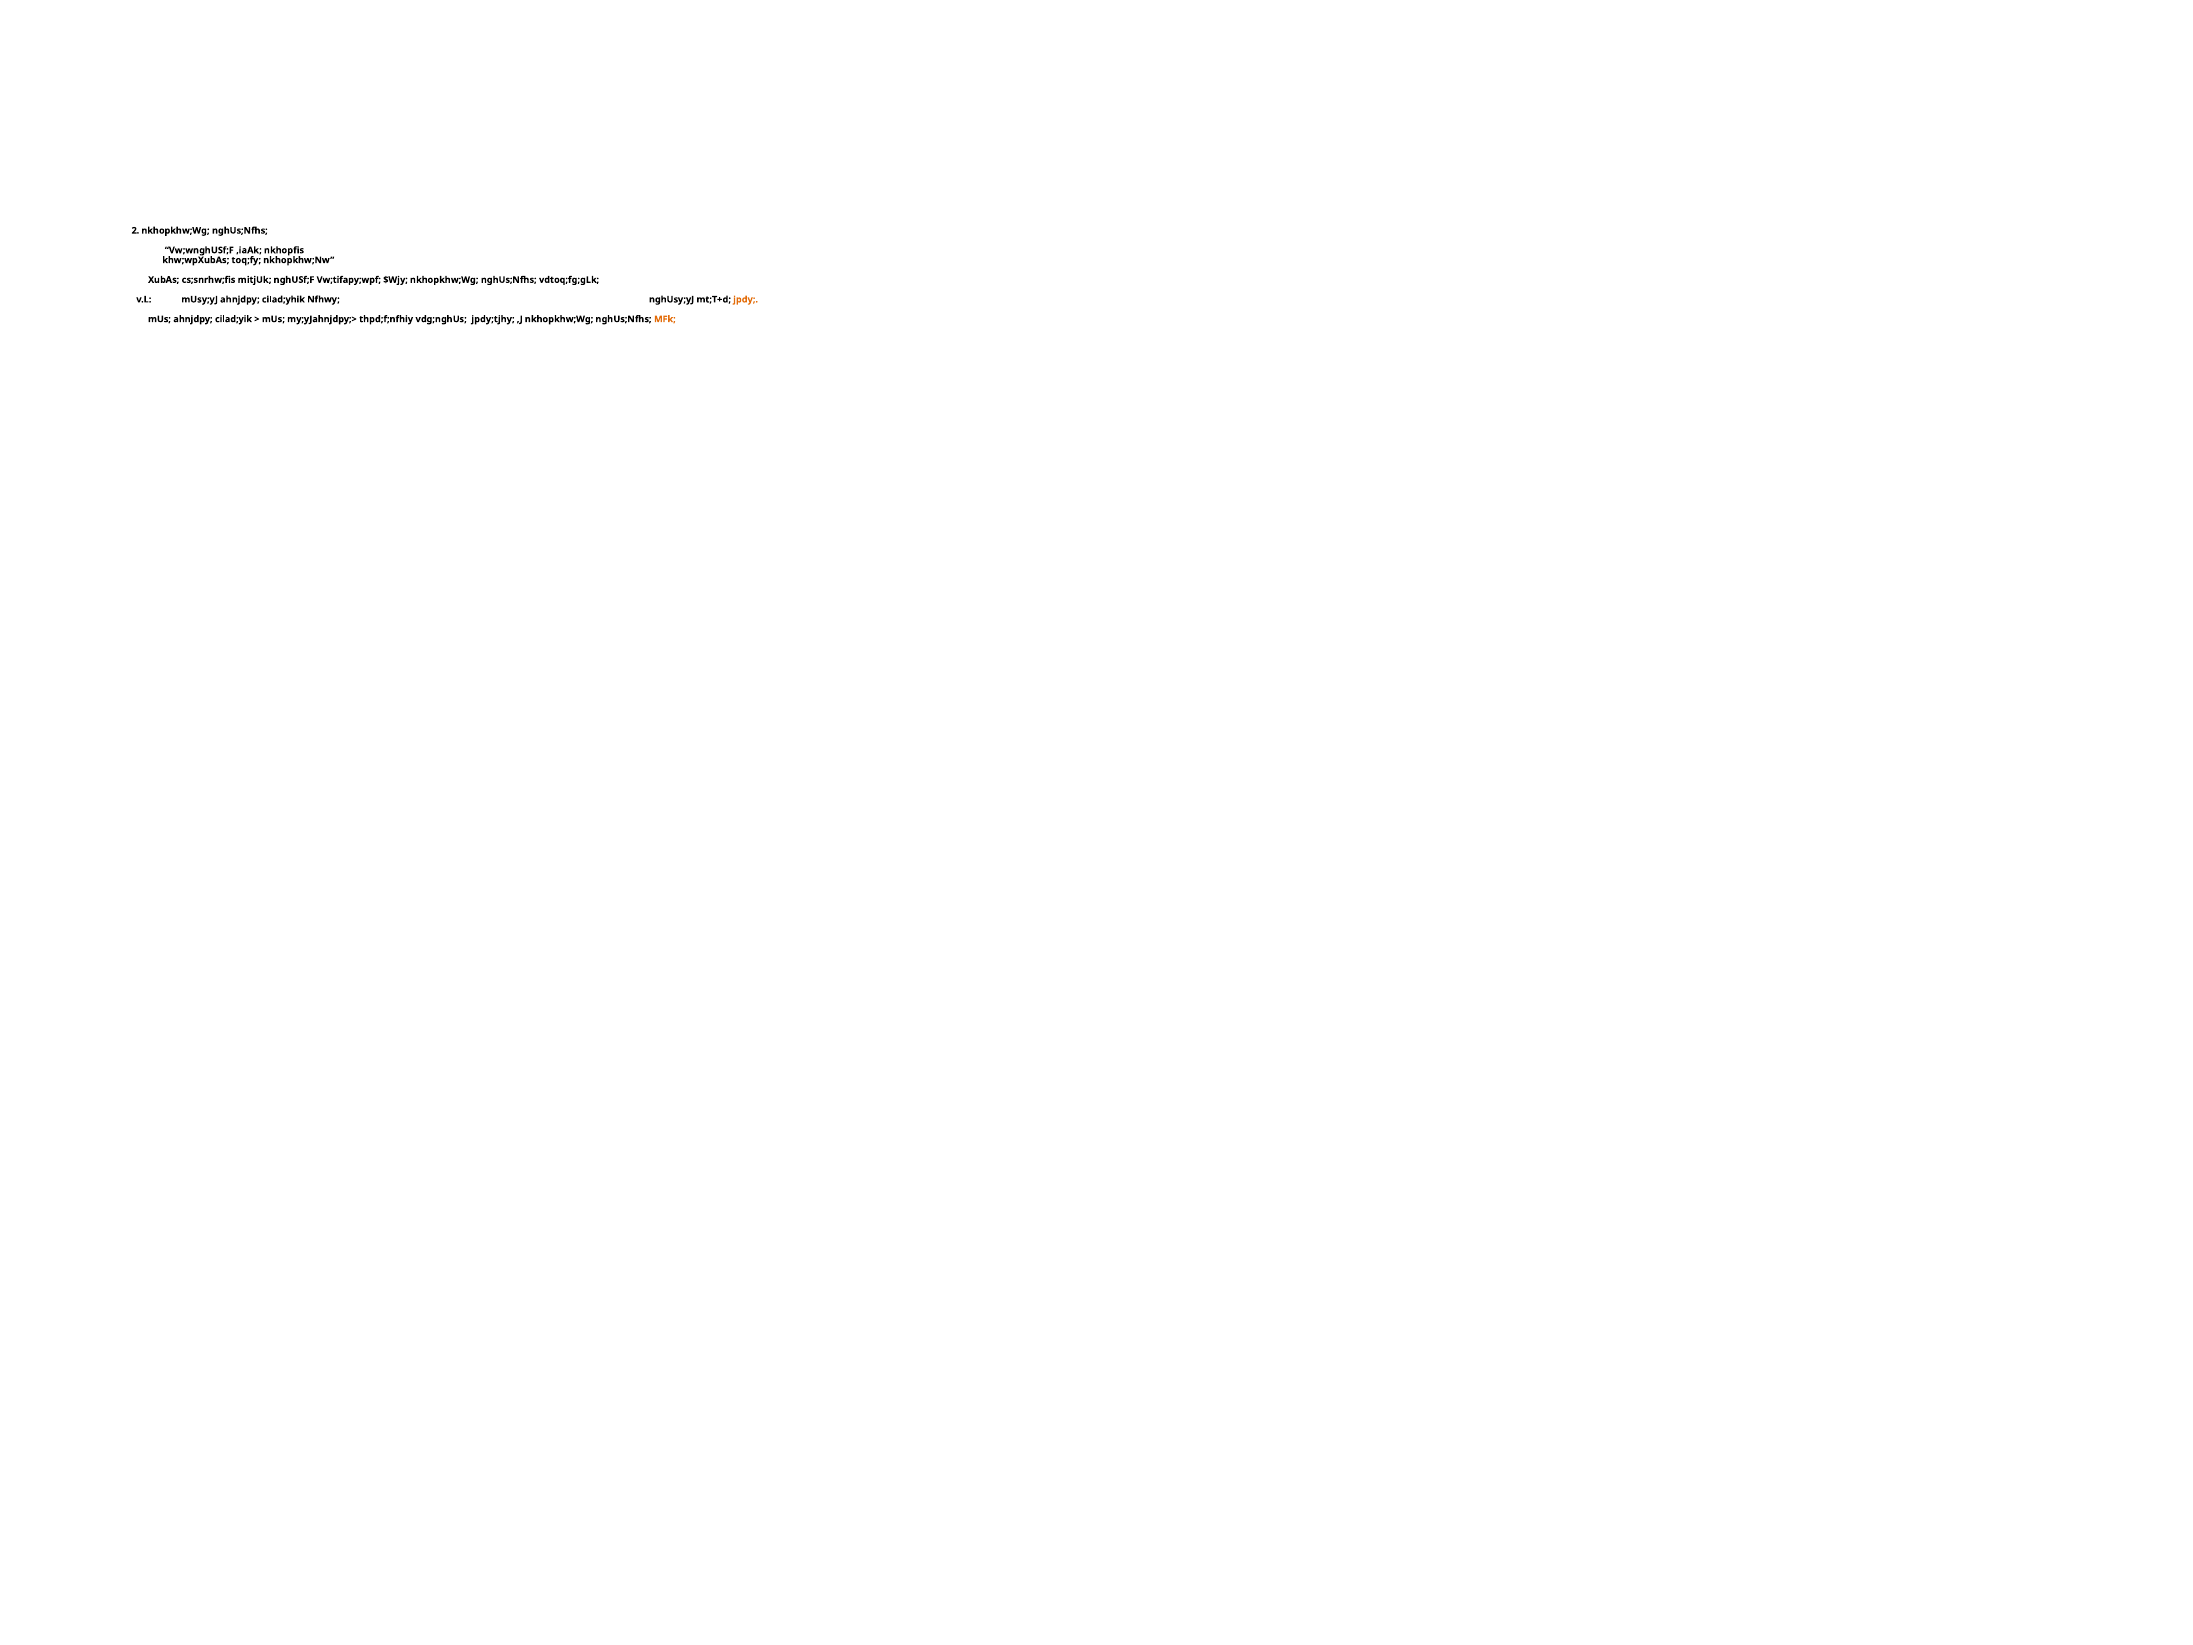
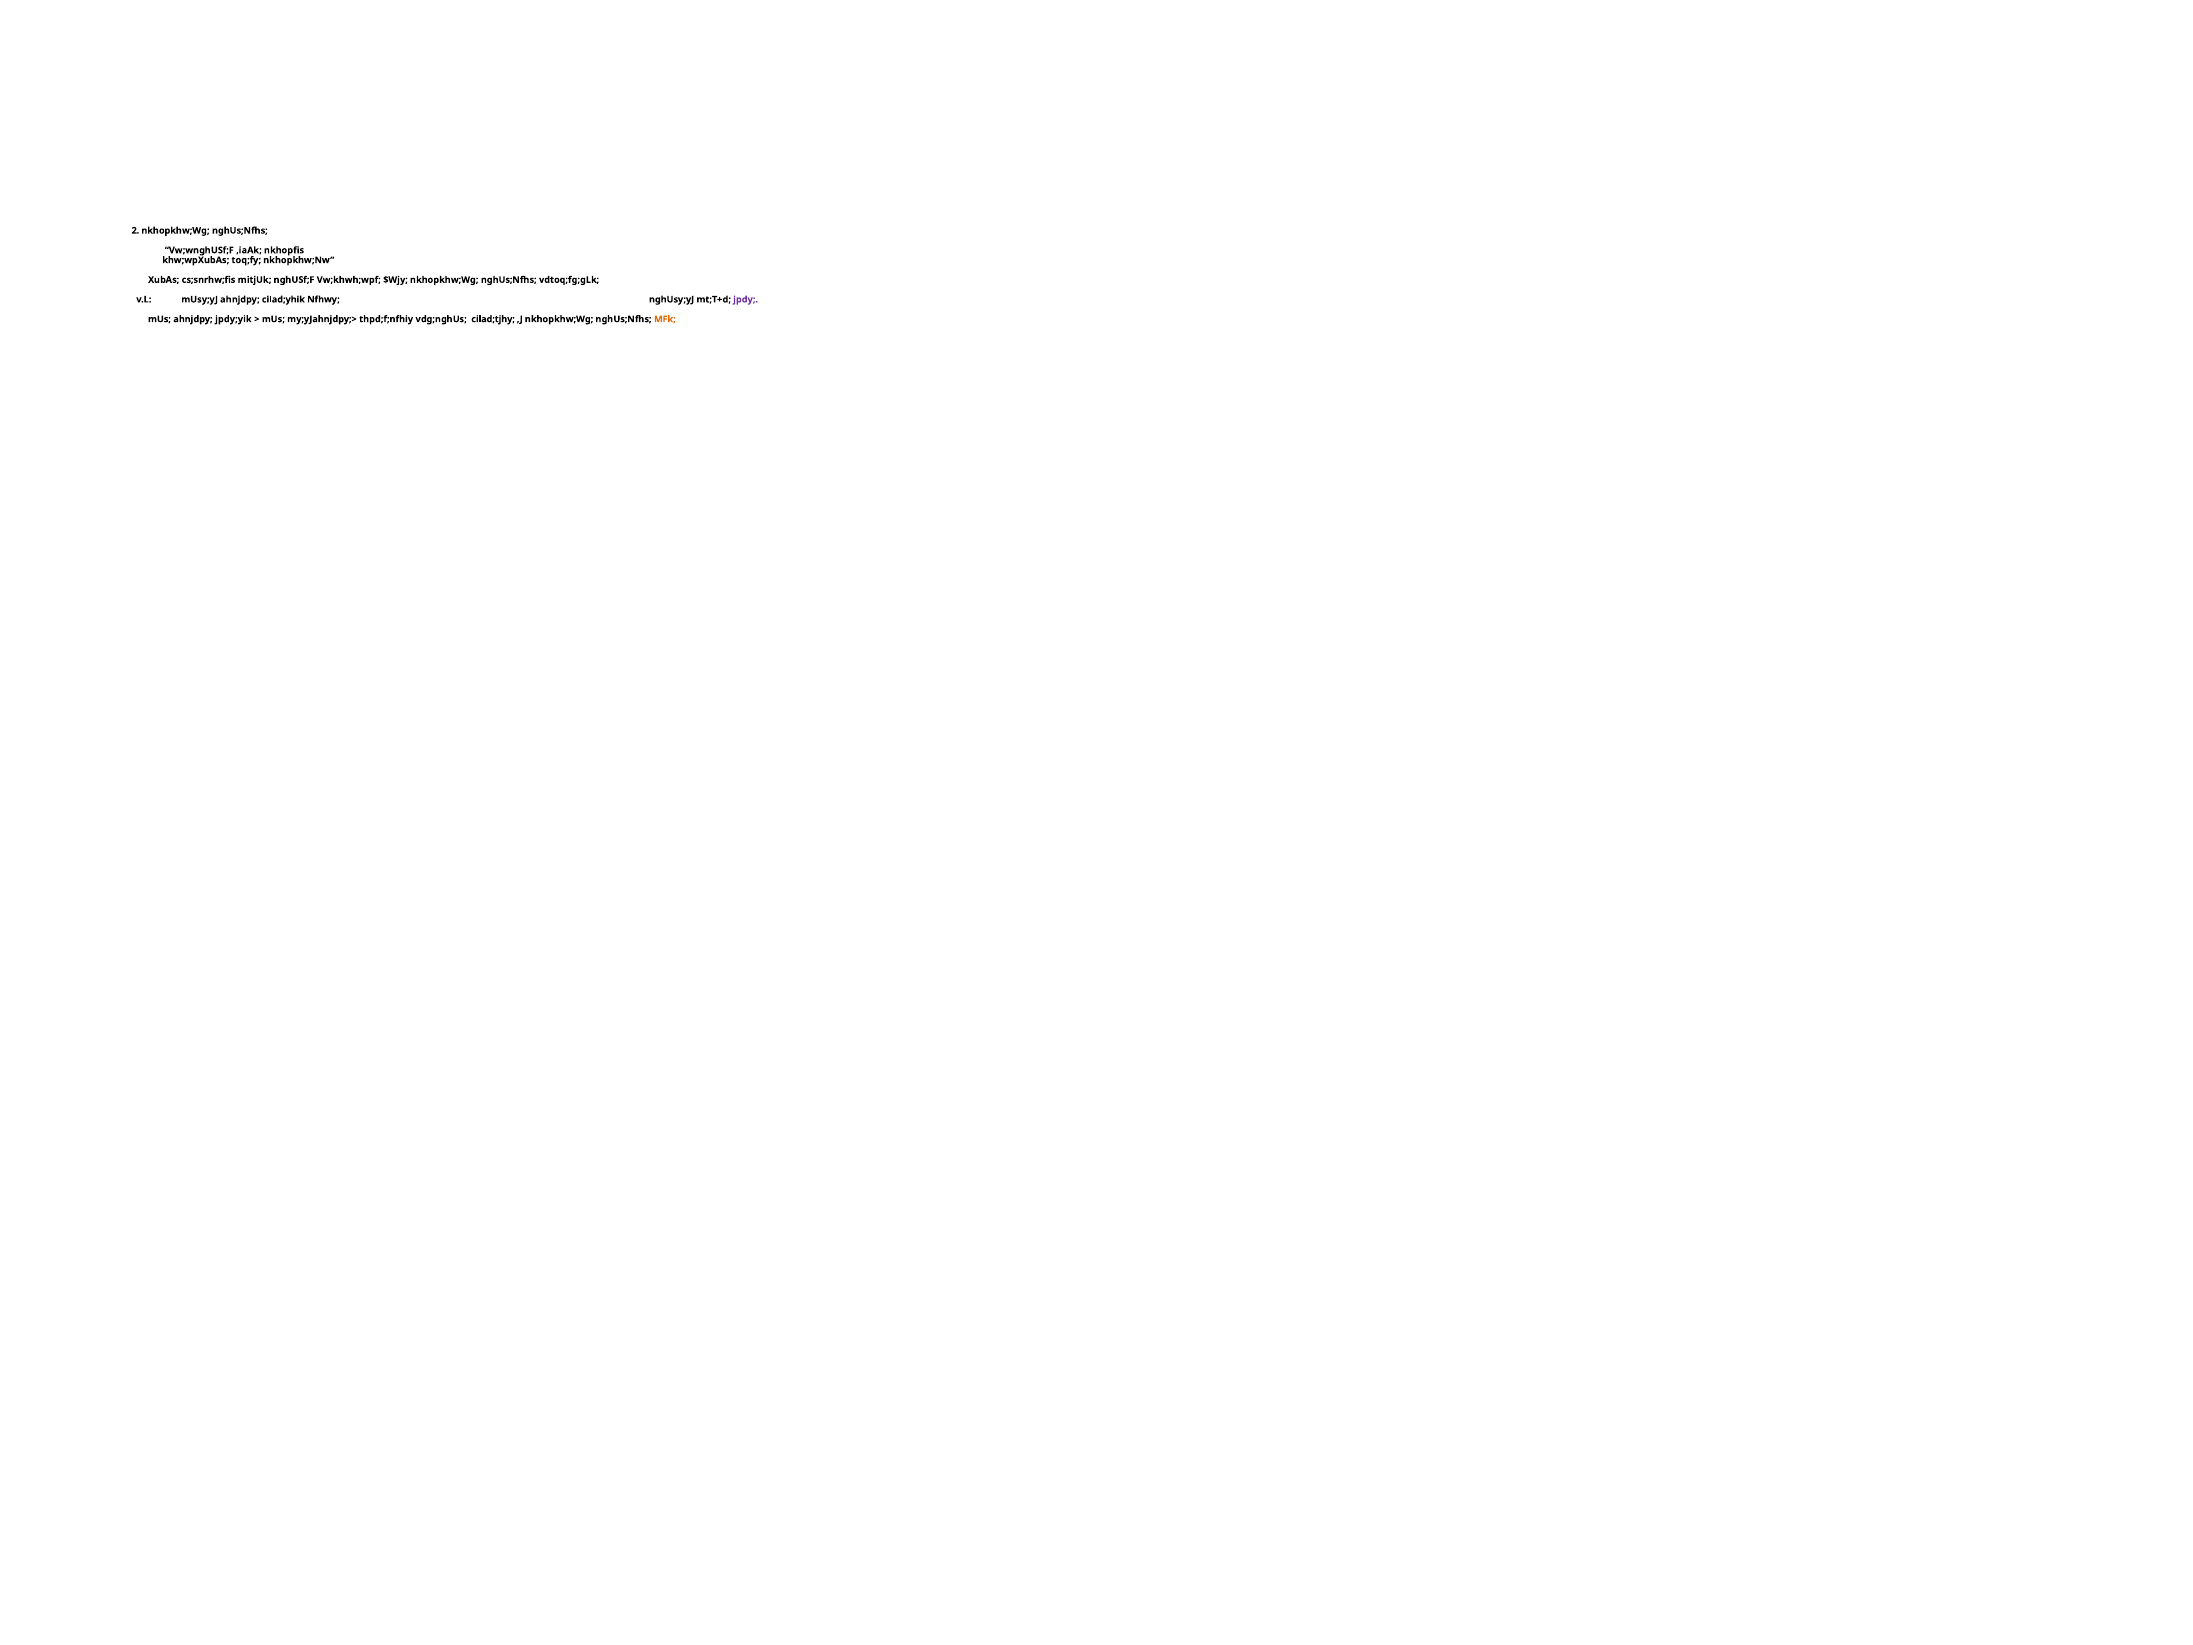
Vw;tifapy;wpf: Vw;tifapy;wpf -> Vw;khwh;wpf (349, 280)
jpdy colour: orange -> purple (746, 299)
cilad;yik: cilad;yik -> jpdy;yik (233, 319)
jpdy;tjhy: jpdy;tjhy -> cilad;tjhy (493, 319)
